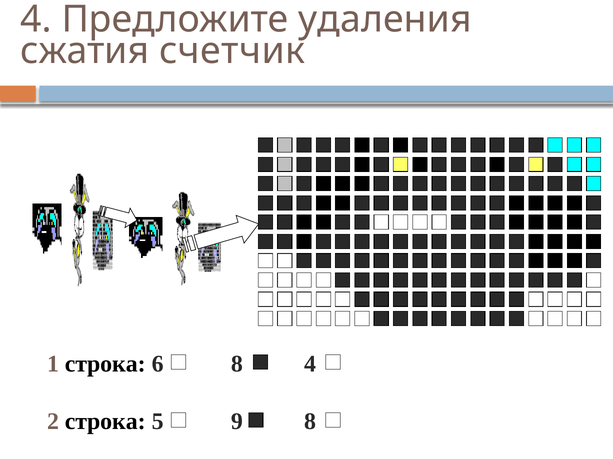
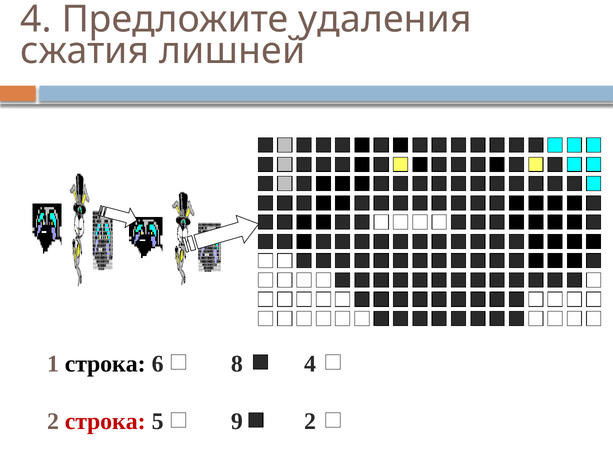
счетчик: счетчик -> лишней (232, 51)
строка colour: black -> red (105, 422)
9 8: 8 -> 2 (310, 422)
